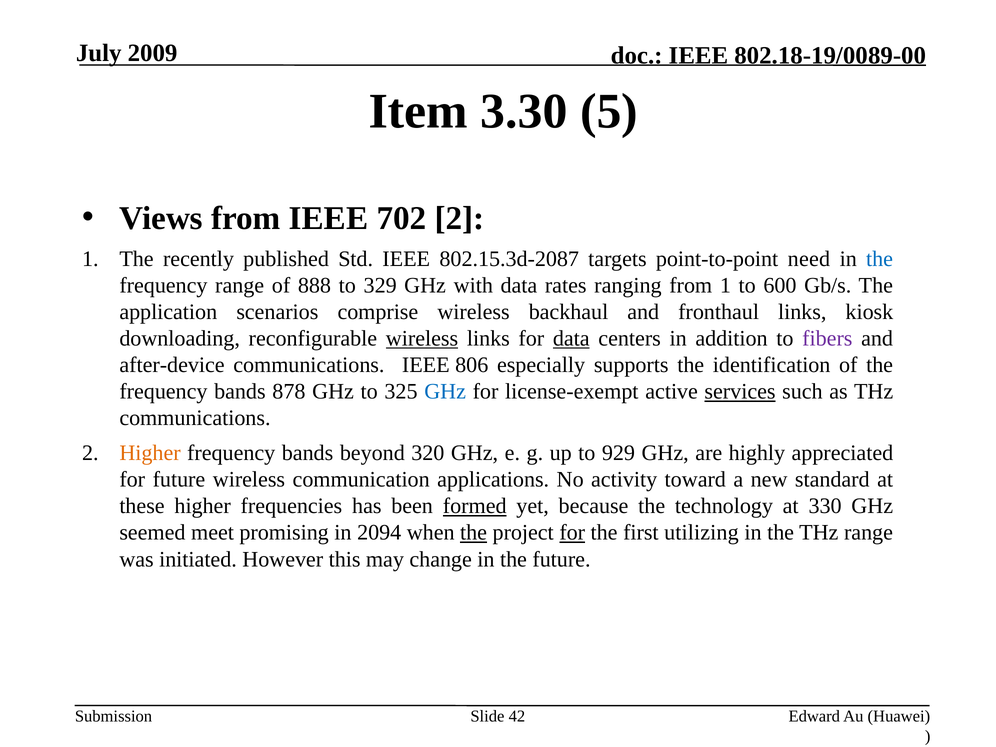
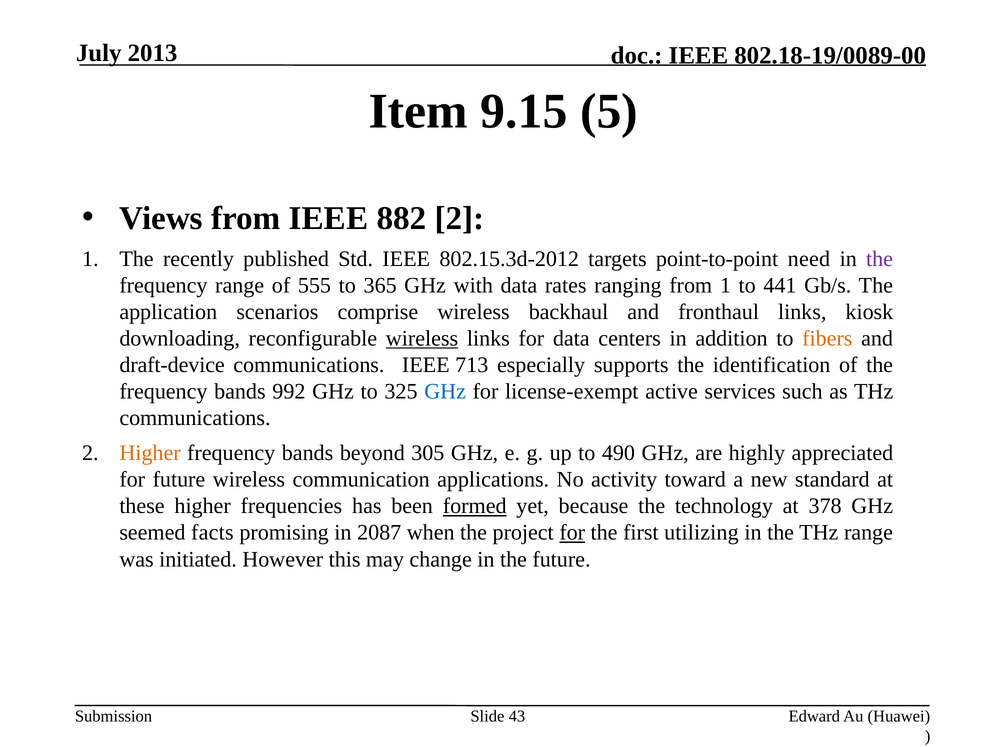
2009: 2009 -> 2013 (153, 53)
3.30: 3.30 -> 9.15 (524, 111)
702: 702 -> 882 (401, 218)
802.15.3d-2087: 802.15.3d-2087 -> 802.15.3d-2012 (509, 259)
the colour: blue -> purple (880, 259)
888: 888 -> 555 (314, 285)
329: 329 -> 365 (380, 285)
600: 600 -> 441 (780, 285)
data underline: present -> none (571, 339)
fibers colour: purple -> orange (827, 339)
after-device: after-device -> draft-device (172, 365)
806: 806 -> 713 (472, 365)
878: 878 -> 992 (289, 392)
services underline: present -> none (740, 392)
320: 320 -> 305 (428, 453)
929: 929 -> 490 (618, 453)
330: 330 -> 378 (825, 506)
meet: meet -> facts (212, 533)
2094: 2094 -> 2087 (379, 533)
the underline: present -> none (474, 533)
42: 42 -> 43 (517, 716)
